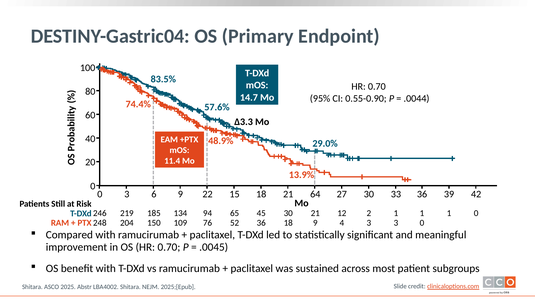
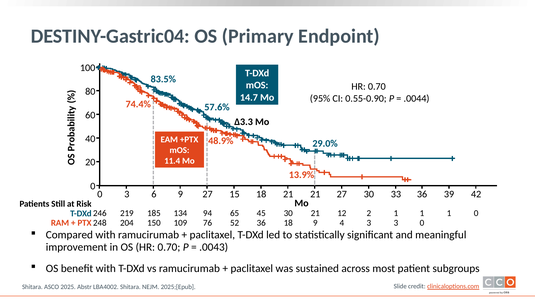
9 22: 22 -> 27 (208, 194)
21 64: 64 -> 21 (315, 194)
.0045: .0045 -> .0043 (214, 247)
